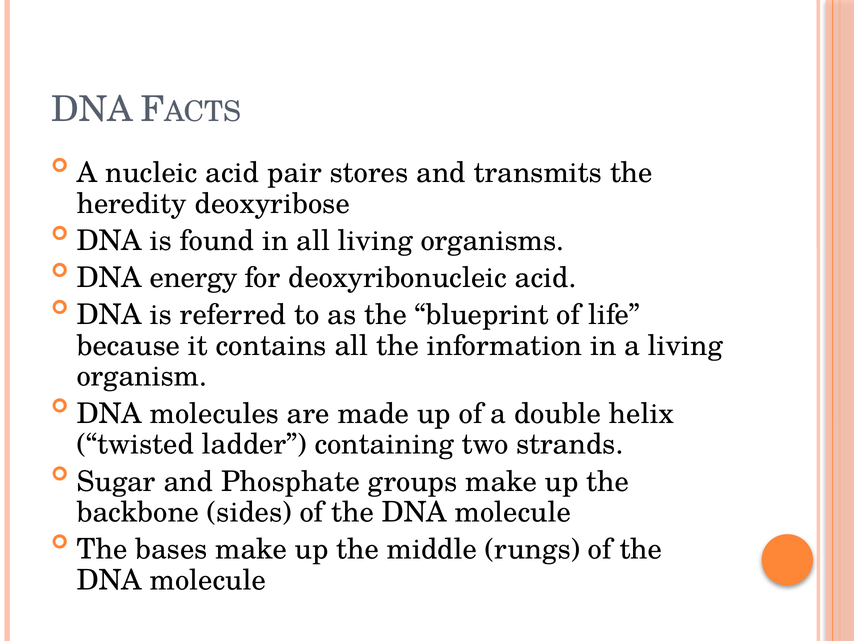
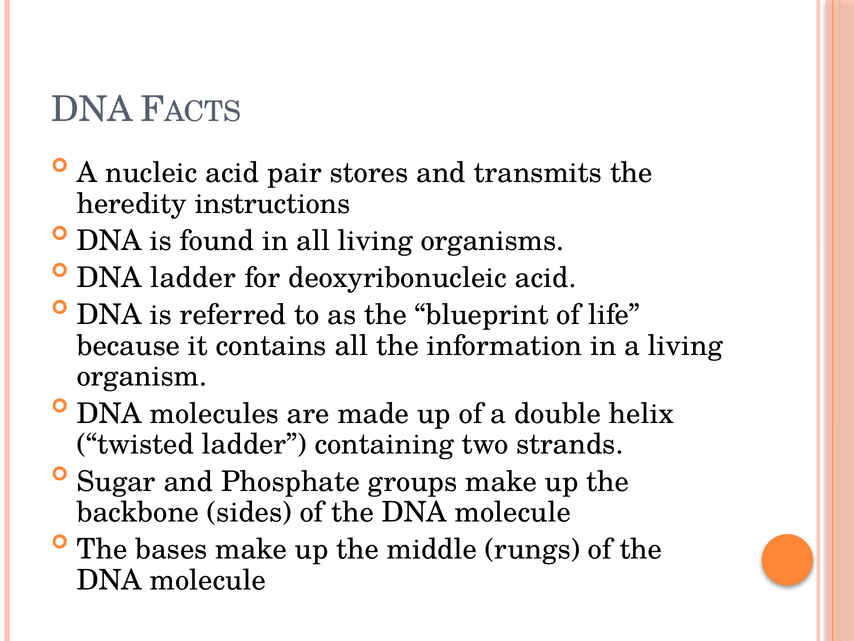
deoxyribose: deoxyribose -> instructions (272, 203)
DNA energy: energy -> ladder (193, 278)
